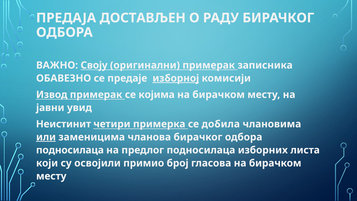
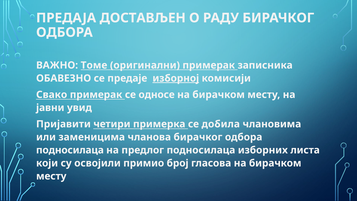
Своју: Своју -> Томе (94, 65)
Извод: Извод -> Свако (52, 95)
којима: којима -> односе (157, 95)
Неистинит: Неистинит -> Пријавити (63, 124)
или underline: present -> none (46, 137)
